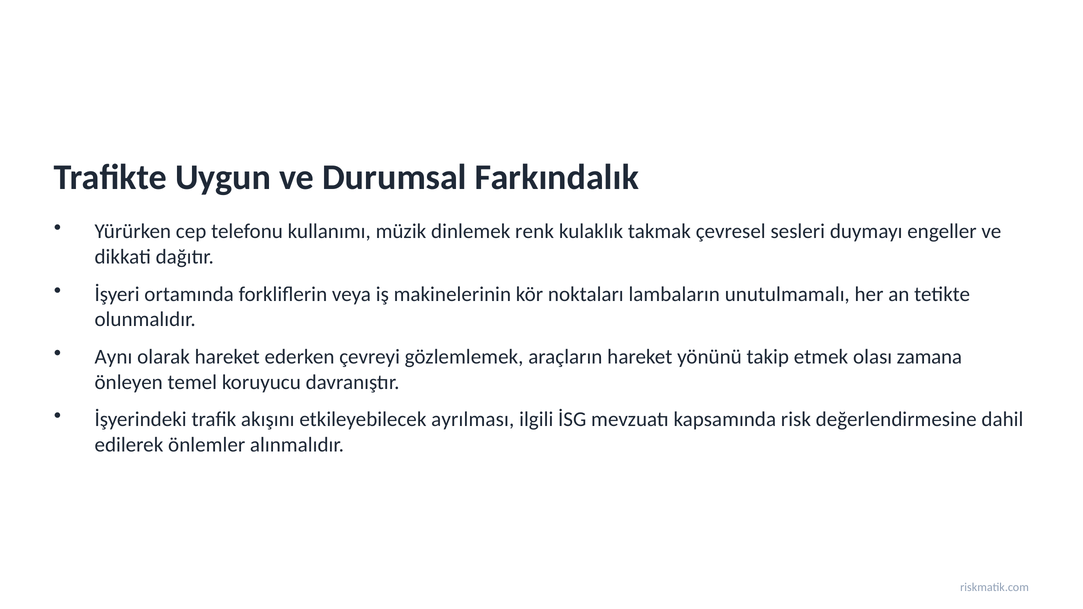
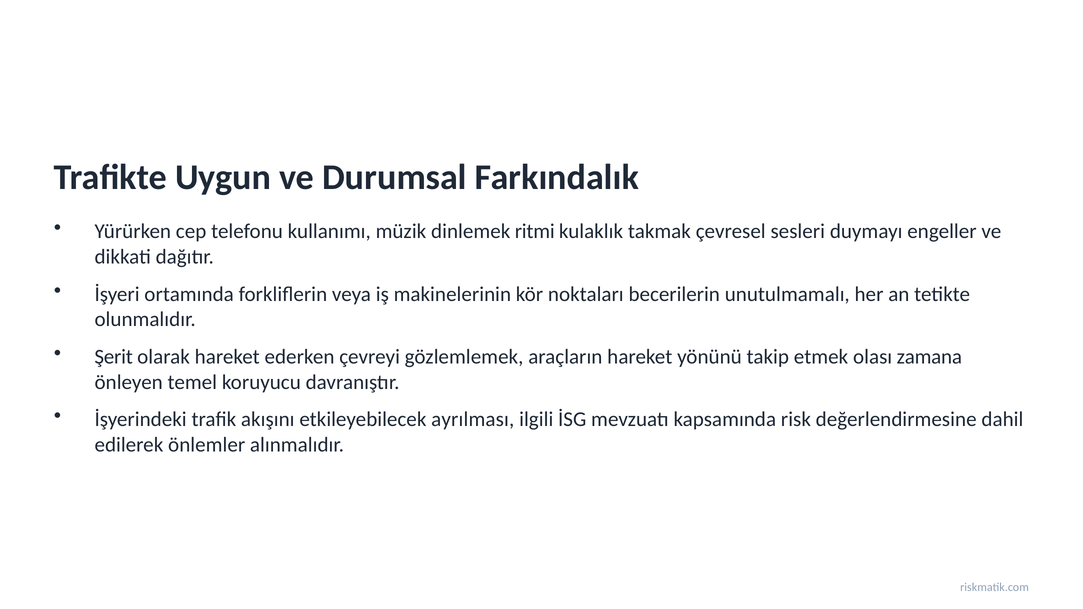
renk: renk -> ritmi (535, 232)
lambaların: lambaların -> becerilerin (674, 294)
Aynı: Aynı -> Şerit (114, 357)
